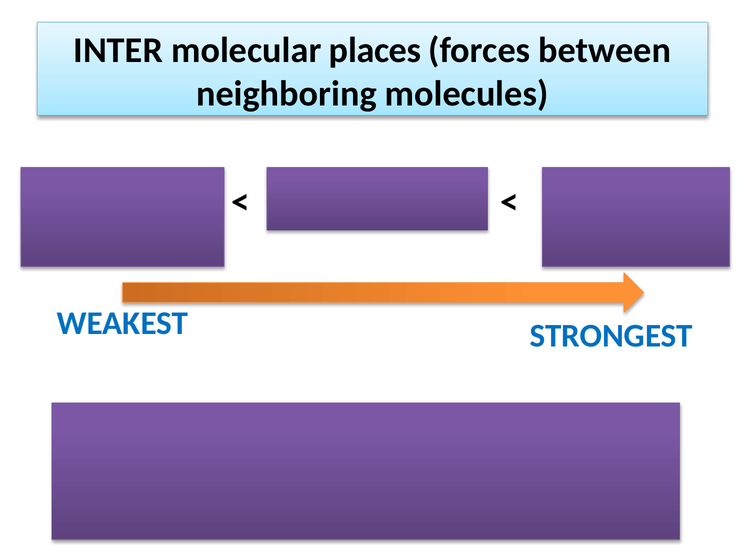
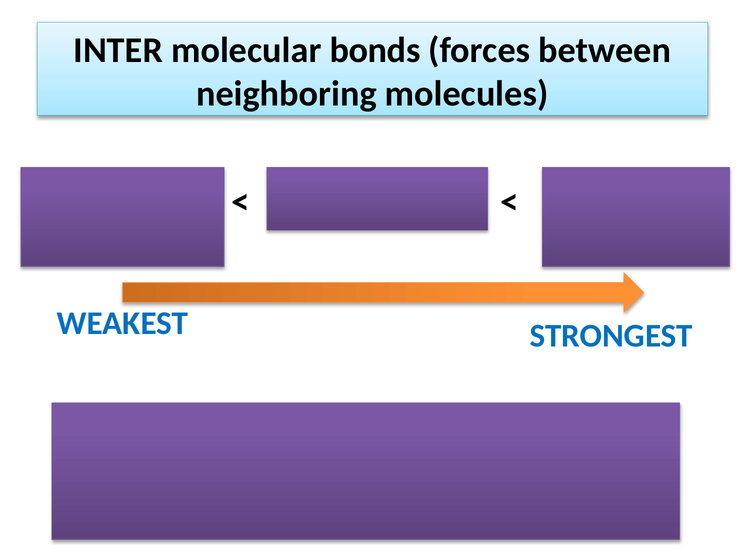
places: places -> bonds (375, 50)
